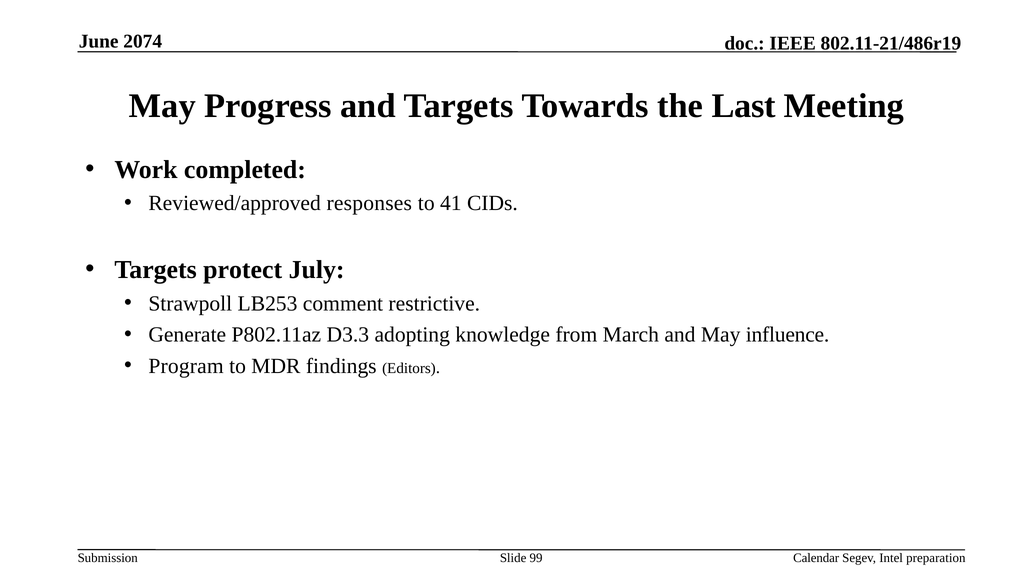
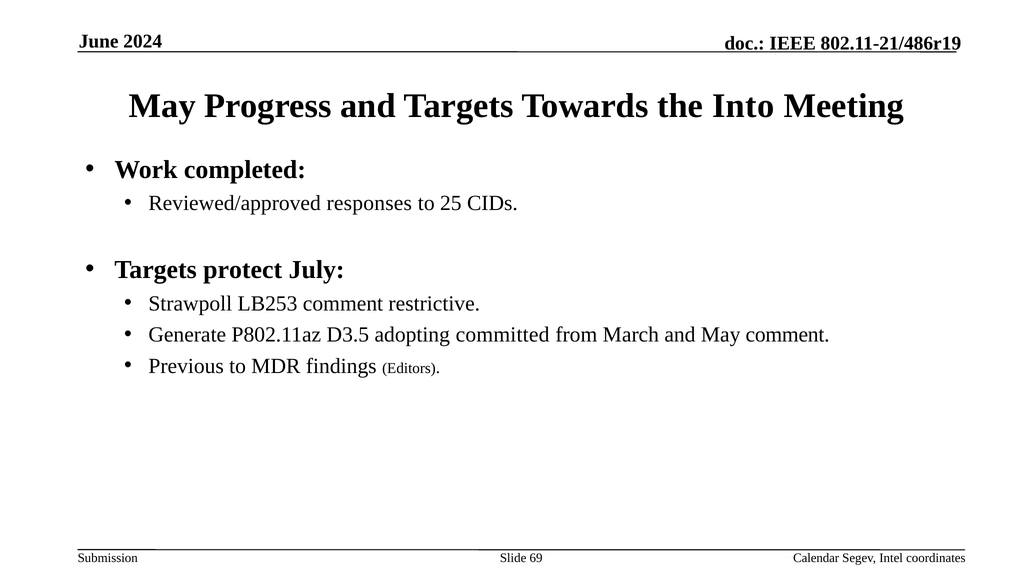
2074: 2074 -> 2024 (143, 41)
Last: Last -> Into (743, 106)
41: 41 -> 25 (451, 203)
D3.3: D3.3 -> D3.5 (348, 334)
knowledge: knowledge -> committed (503, 334)
May influence: influence -> comment (788, 334)
Program: Program -> Previous (186, 366)
99: 99 -> 69 (536, 558)
preparation: preparation -> coordinates (936, 558)
